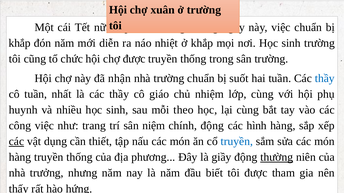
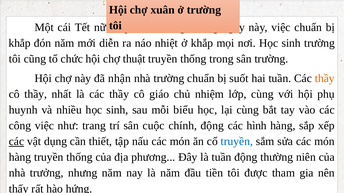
chợ được: được -> thuật (134, 59)
thầy colour: blue -> orange (325, 78)
cô tuần: tuần -> thầy (36, 94)
theo: theo -> biểu (184, 110)
niệm: niệm -> cuộc (154, 126)
là giầy: giầy -> tuần (222, 158)
thường underline: present -> none (277, 158)
biết: biết -> tiền (214, 173)
